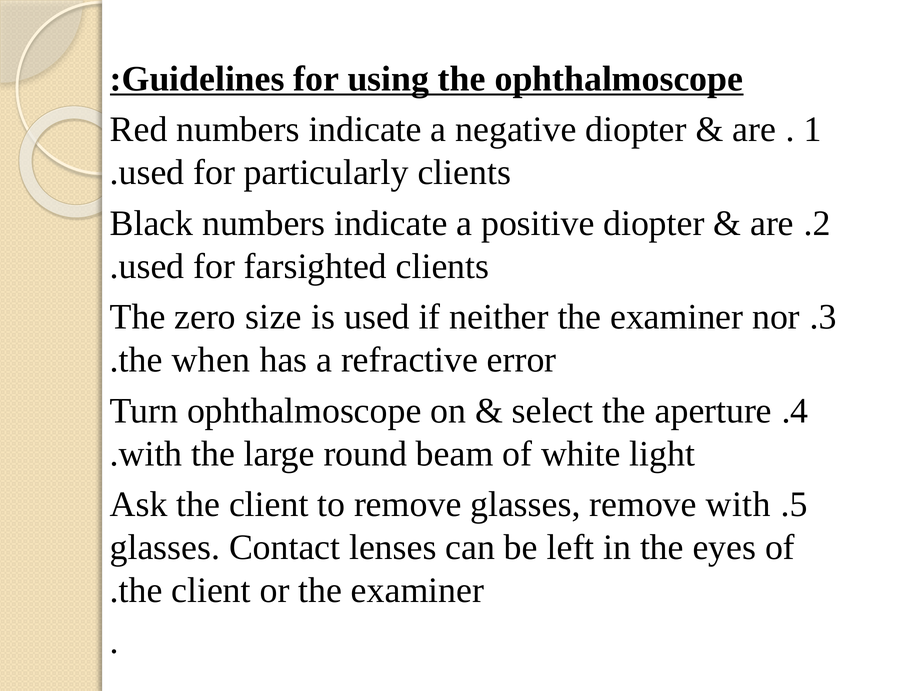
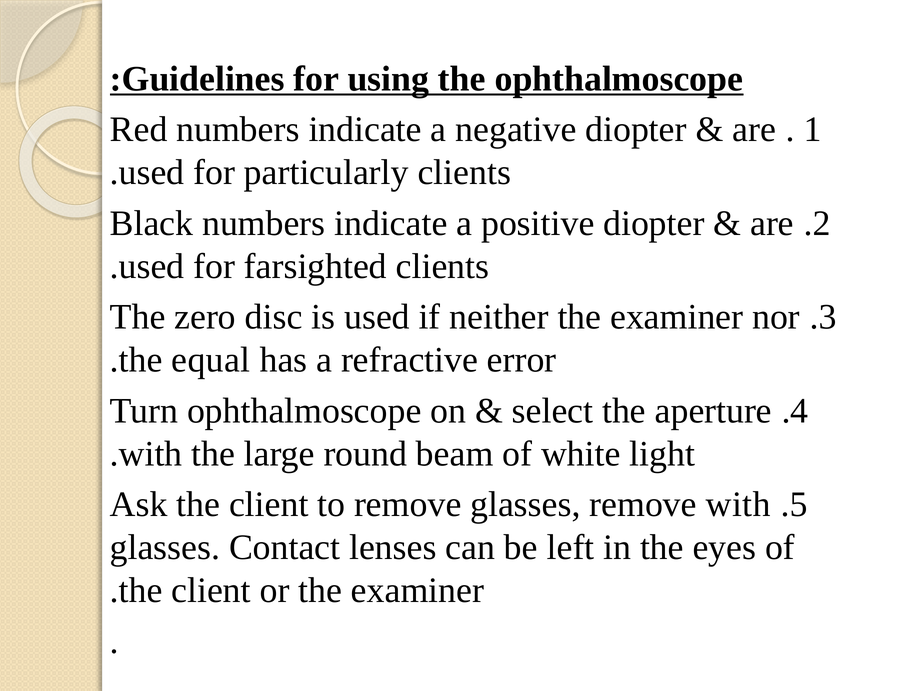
size: size -> disc (274, 317)
when: when -> equal (211, 360)
